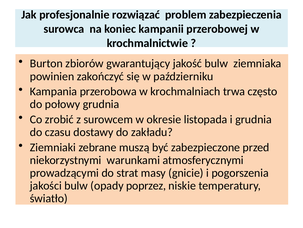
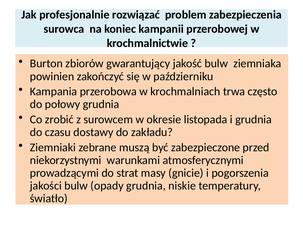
opady poprzez: poprzez -> grudnia (146, 185)
